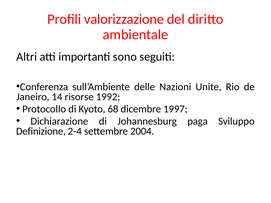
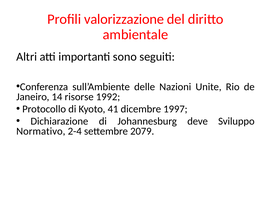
68: 68 -> 41 (113, 109)
paga: paga -> deve (198, 121)
Definizione: Definizione -> Normativo (41, 131)
2004: 2004 -> 2079 (142, 131)
